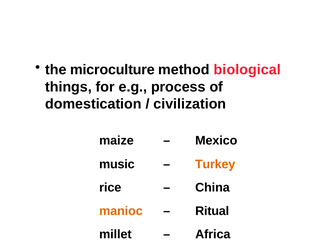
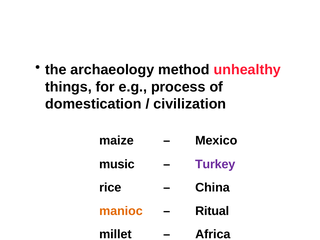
microculture: microculture -> archaeology (112, 70)
biological: biological -> unhealthy (247, 70)
Turkey colour: orange -> purple (215, 164)
